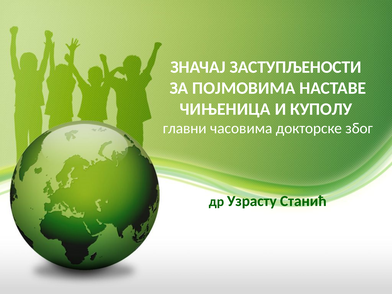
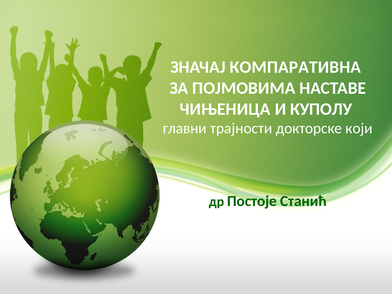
ЗАСТУПЉЕНОСТИ: ЗАСТУПЉЕНОСТИ -> КОМПАРАТИВНА (295, 67)
часовима: часовима -> трајности (241, 128)
због: због -> који (359, 128)
Узрасту: Узрасту -> Постоје (252, 201)
